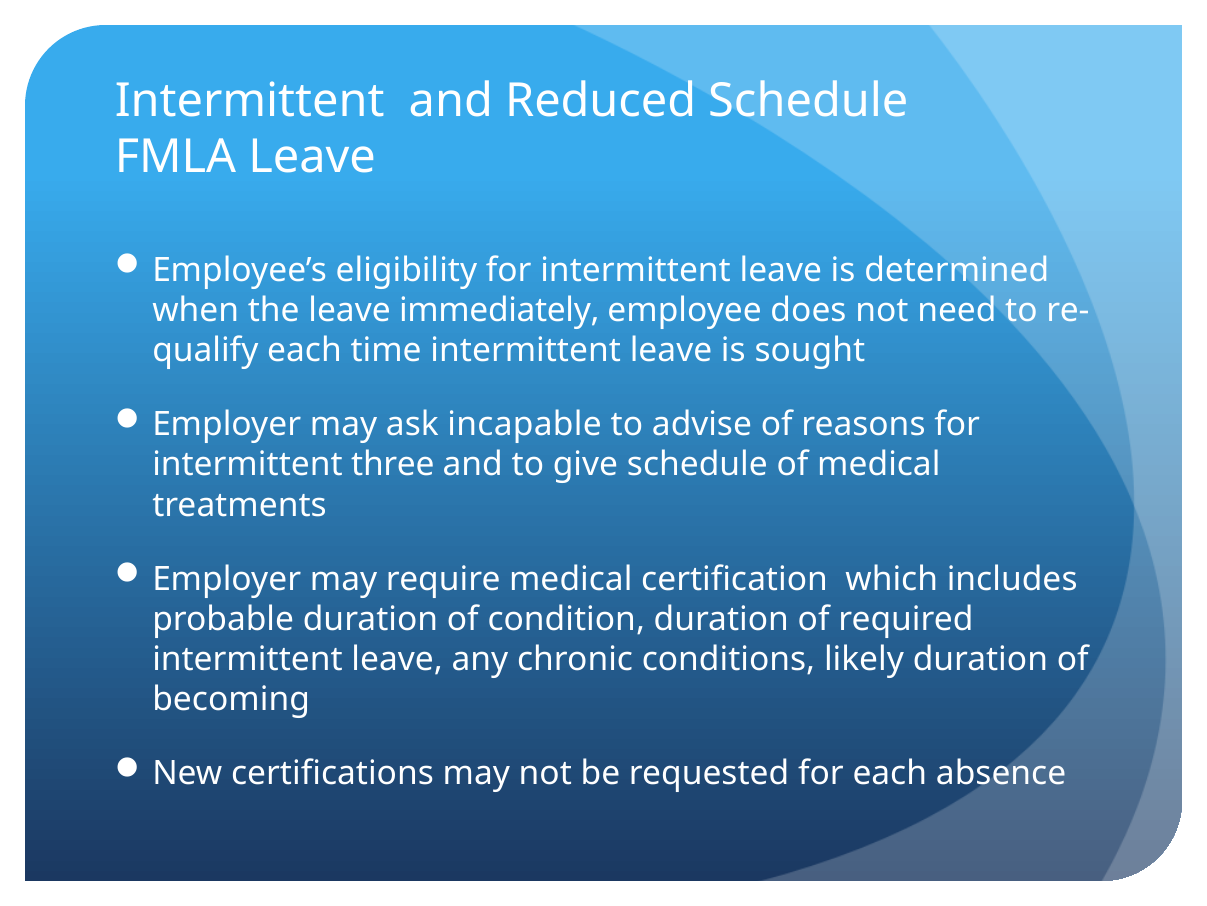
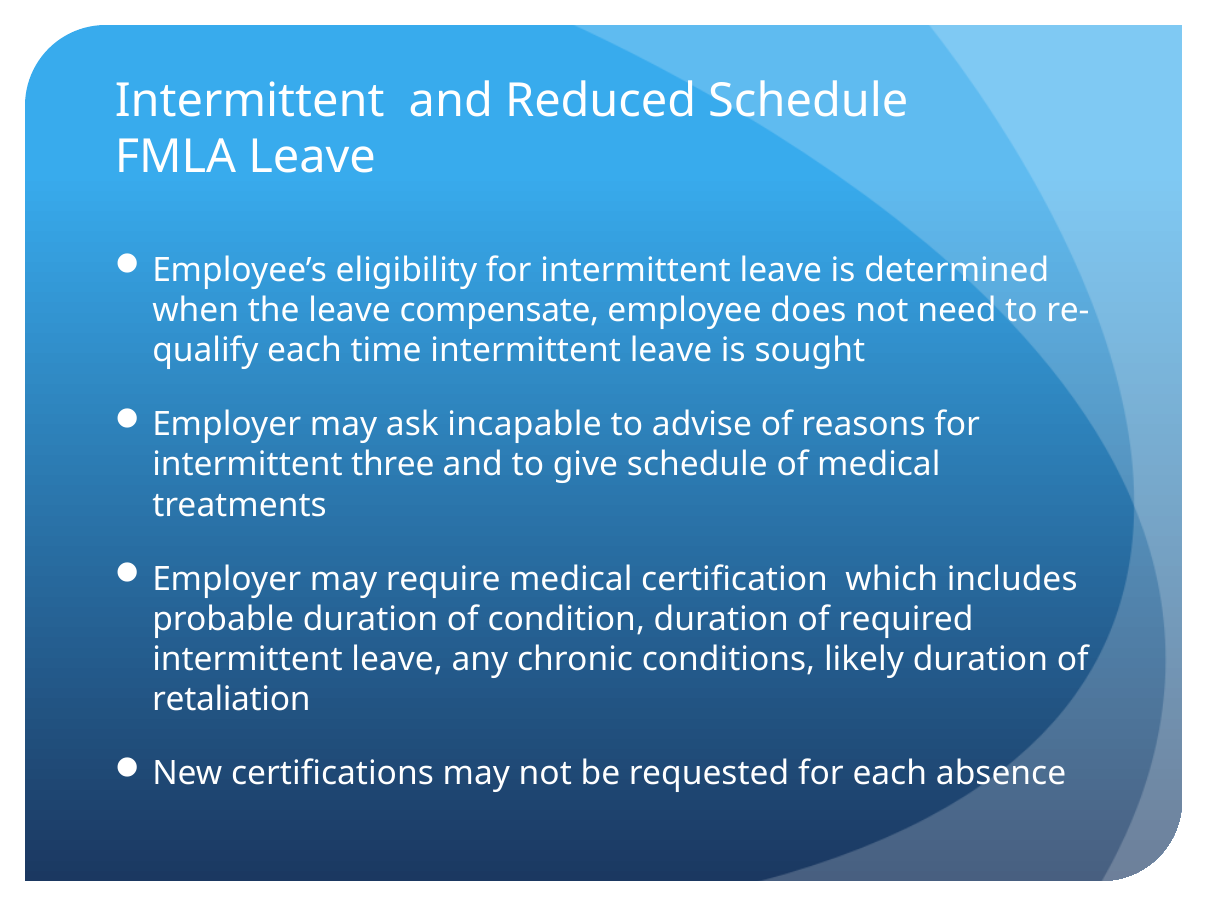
immediately: immediately -> compensate (499, 310)
becoming: becoming -> retaliation (231, 699)
